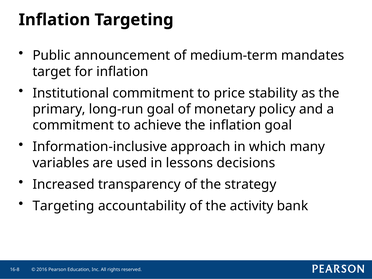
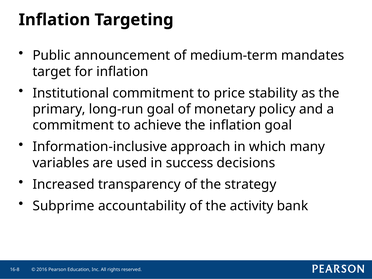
lessons: lessons -> success (190, 163)
Targeting: Targeting -> Subprime (64, 206)
